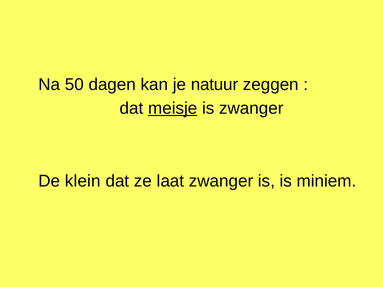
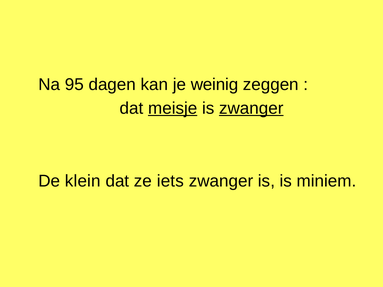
50: 50 -> 95 (74, 84)
natuur: natuur -> weinig (214, 84)
zwanger underline: none -> present (251, 108)
laat: laat -> iets (170, 181)
